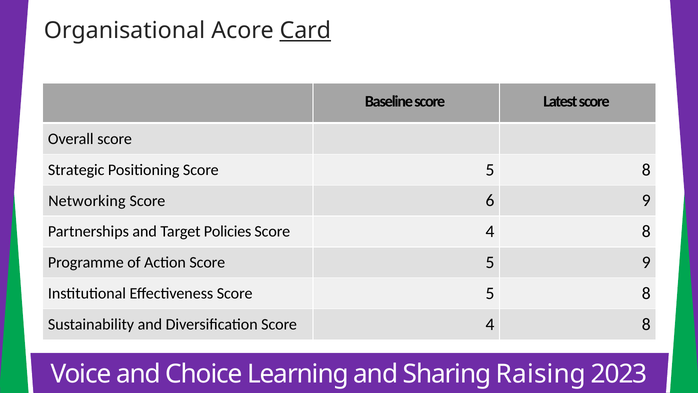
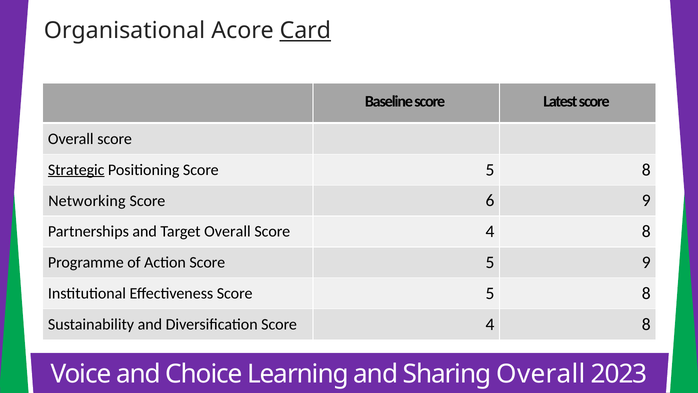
Strategic underline: none -> present (76, 170)
Target Policies: Policies -> Overall (227, 231)
Sharing Raising: Raising -> Overall (541, 374)
